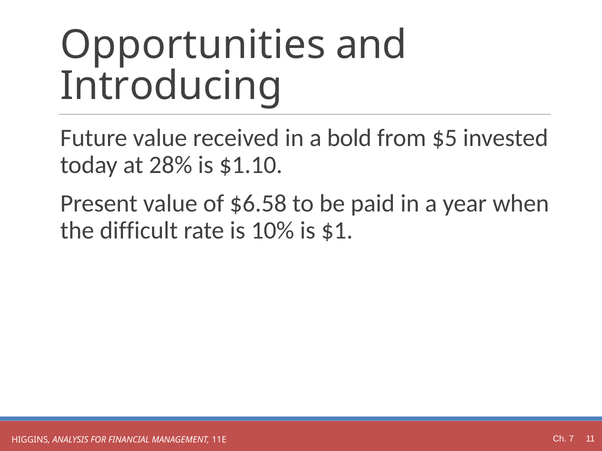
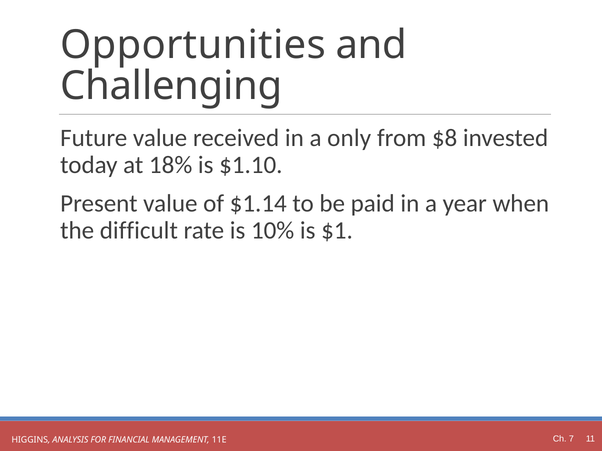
Introducing: Introducing -> Challenging (171, 86)
bold: bold -> only (349, 138)
$5: $5 -> $8 (445, 138)
28%: 28% -> 18% (171, 165)
$6.58: $6.58 -> $1.14 (258, 204)
